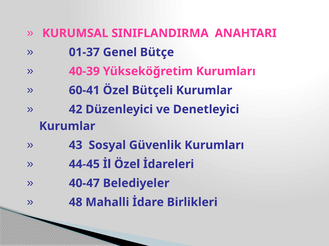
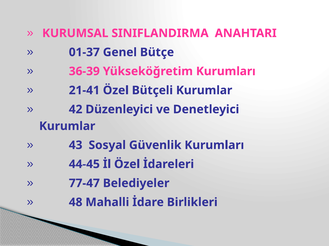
40-39: 40-39 -> 36-39 (84, 71)
60-41: 60-41 -> 21-41 (84, 91)
40-47: 40-47 -> 77-47 (84, 184)
